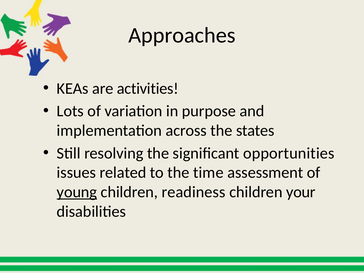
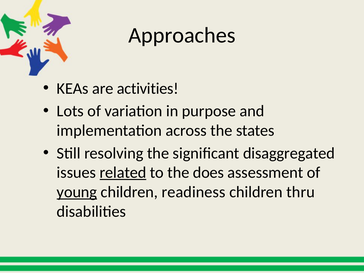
opportunities: opportunities -> disaggregated (289, 153)
related underline: none -> present (123, 173)
time: time -> does (208, 173)
your: your -> thru (301, 192)
